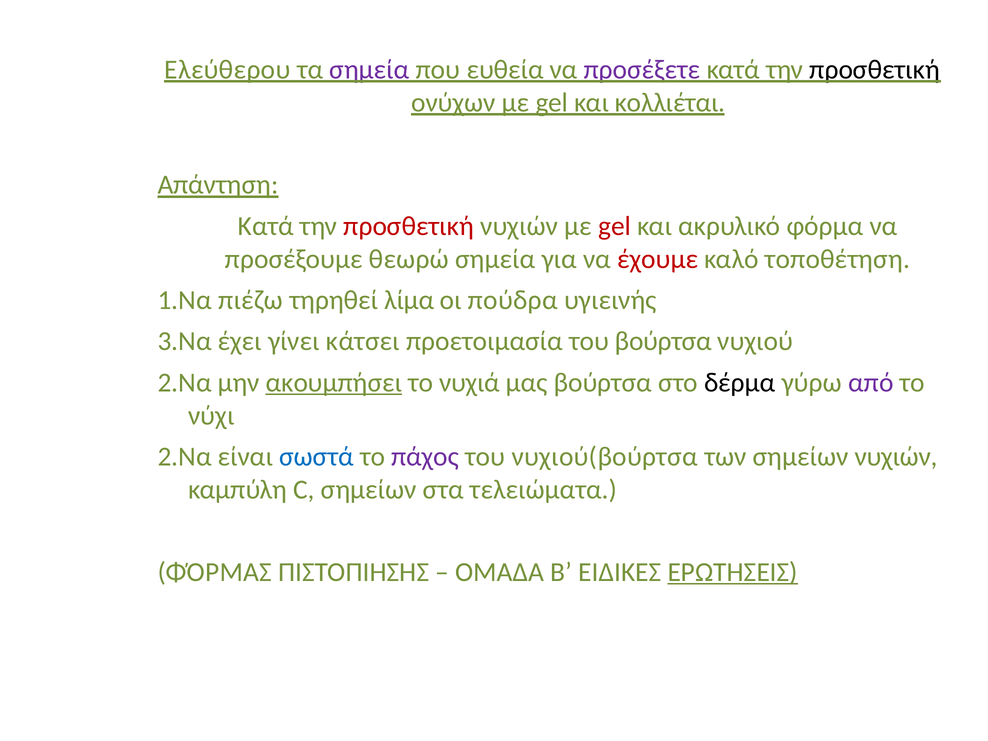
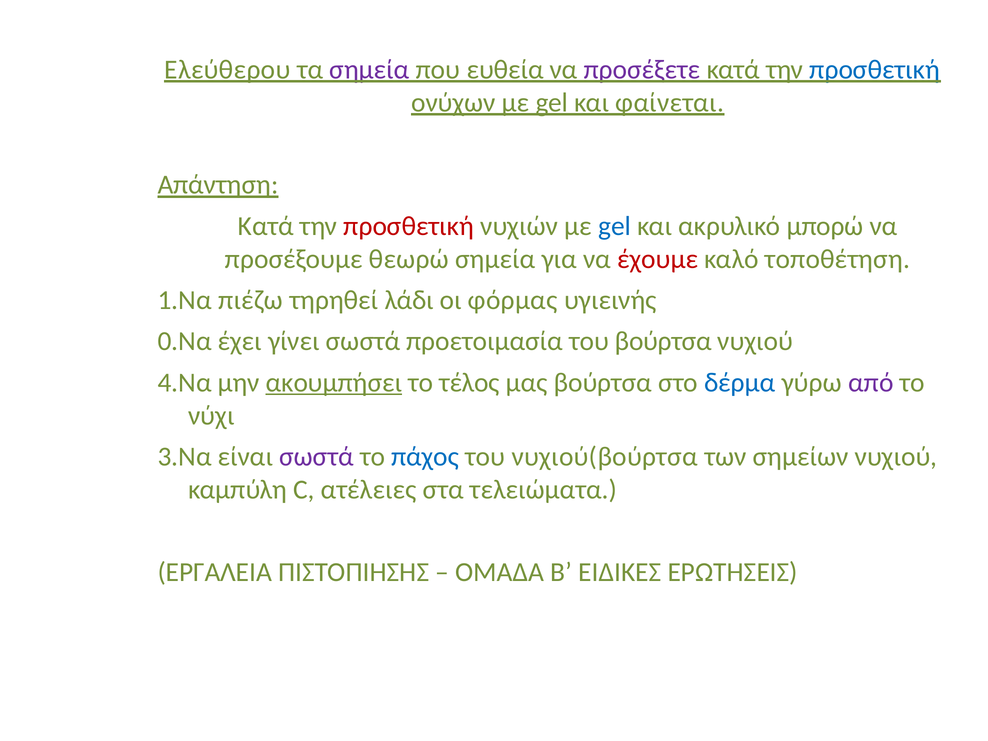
προσθετική colour: black -> blue (875, 70)
κολλιέται: κολλιέται -> φαίνεται (670, 102)
gel colour: red -> blue (615, 226)
φόρμα: φόρμα -> μπορώ (825, 226)
λίμα: λίμα -> λάδι (409, 300)
πούδρα: πούδρα -> φόρμας (513, 300)
3.Να: 3.Να -> 0.Να (185, 341)
γίνει κάτσει: κάτσει -> σωστά (363, 341)
2.Να: 2.Να -> 4.Να (185, 383)
νυχιά: νυχιά -> τέλος (469, 383)
δέρμα colour: black -> blue (740, 383)
2.Να: 2.Να -> 3.Να (185, 457)
σωστά colour: blue -> purple (317, 457)
πάχος colour: purple -> blue (425, 457)
σημείων νυχιών: νυχιών -> νυχιού (896, 457)
C σημείων: σημείων -> ατέλειες (369, 490)
ΦΌΡΜΑΣ: ΦΌΡΜΑΣ -> ΕΡΓΑΛΕΙΑ (215, 572)
ΕΡΩΤΗΣΕΙΣ underline: present -> none (733, 572)
